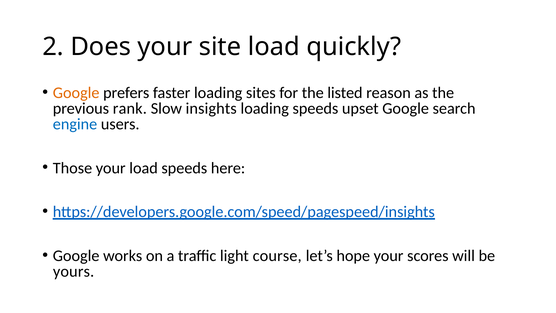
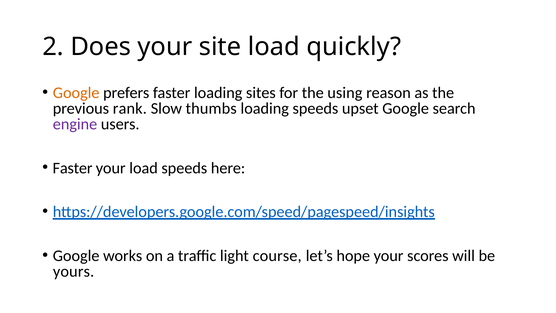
listed: listed -> using (345, 93)
insights: insights -> thumbs (211, 108)
engine colour: blue -> purple (75, 124)
Those: Those -> Faster (73, 168)
